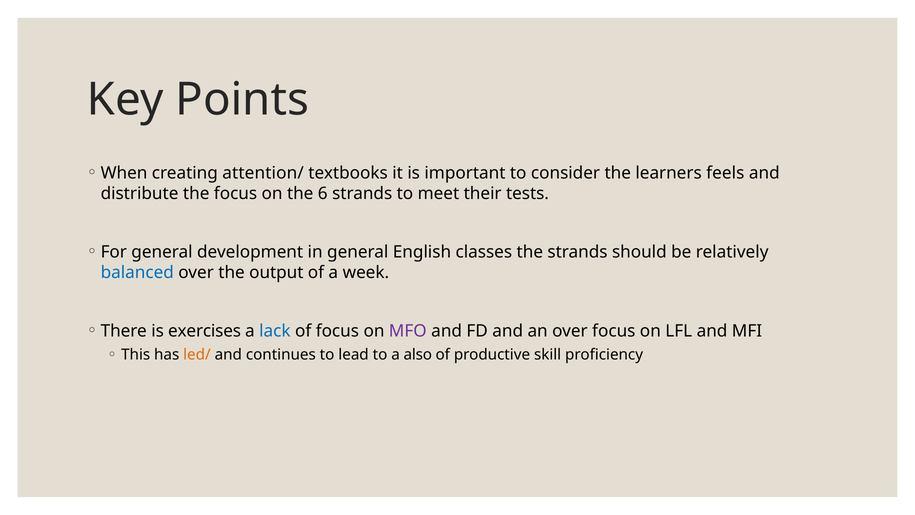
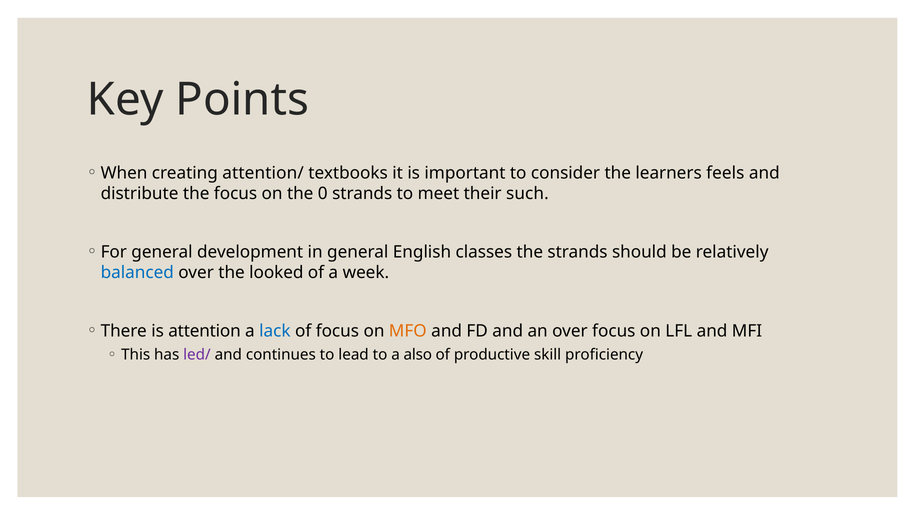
6: 6 -> 0 (323, 193)
tests: tests -> such (527, 193)
output: output -> looked (276, 272)
exercises: exercises -> attention (205, 331)
MFO colour: purple -> orange (408, 331)
led/ colour: orange -> purple (197, 355)
